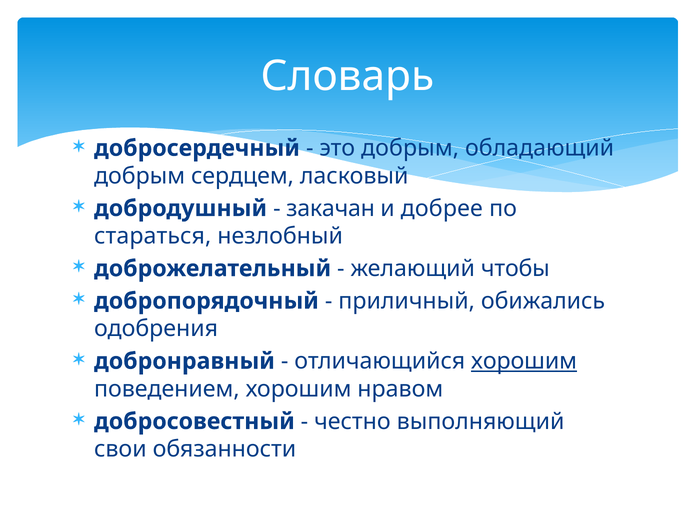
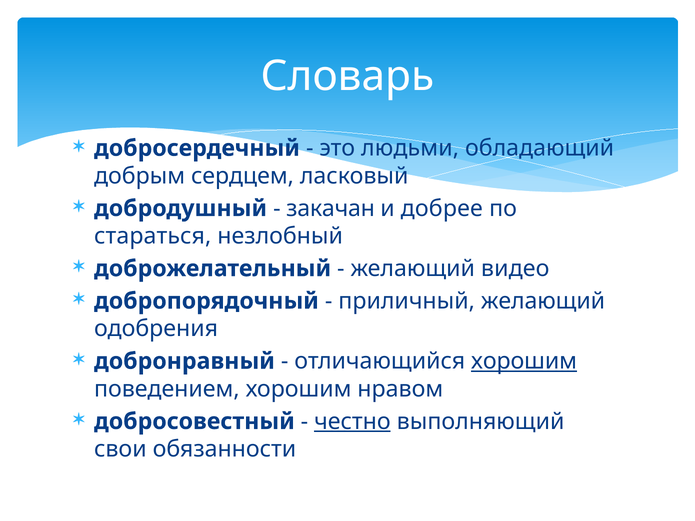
это добрым: добрым -> людьми (410, 148)
чтобы: чтобы -> видео (515, 269)
приличный обижались: обижались -> желающий (543, 301)
честно underline: none -> present (352, 422)
